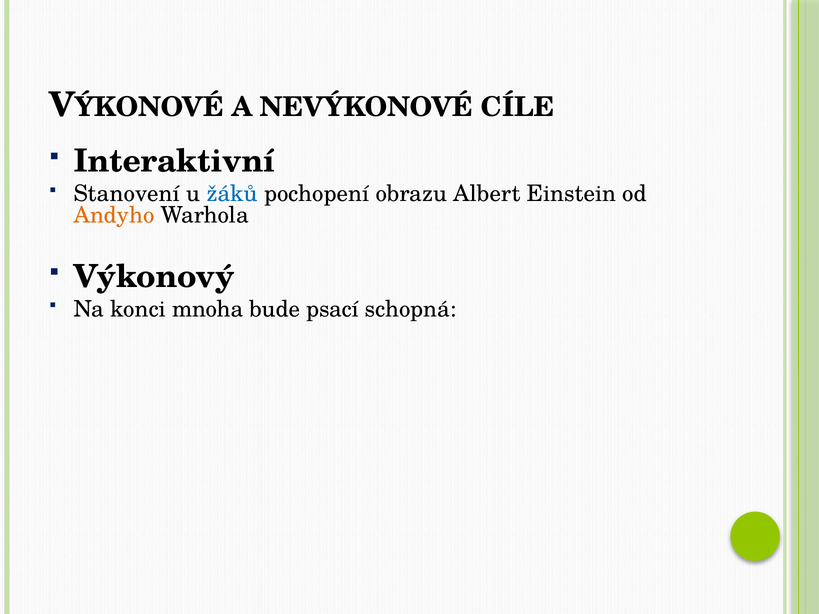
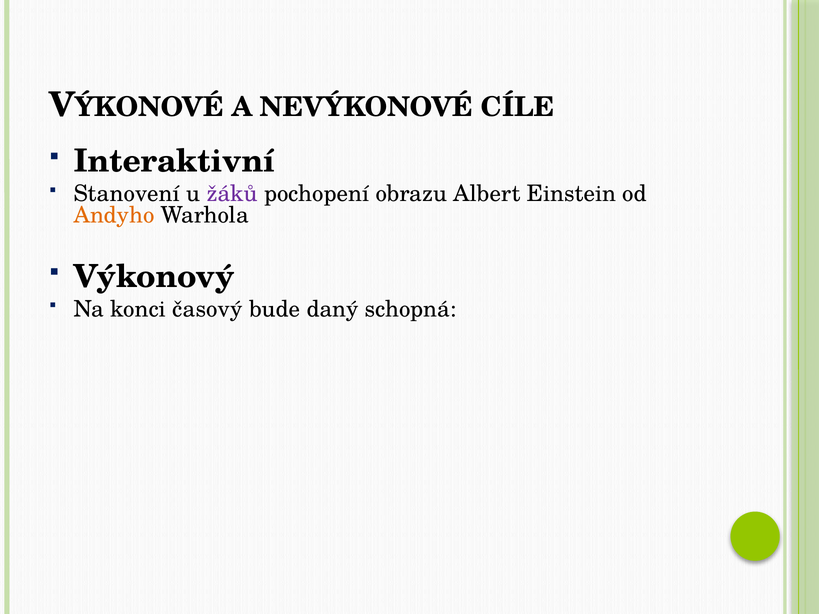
žáků colour: blue -> purple (232, 194)
mnoha: mnoha -> časový (207, 309)
psací: psací -> daný (332, 309)
